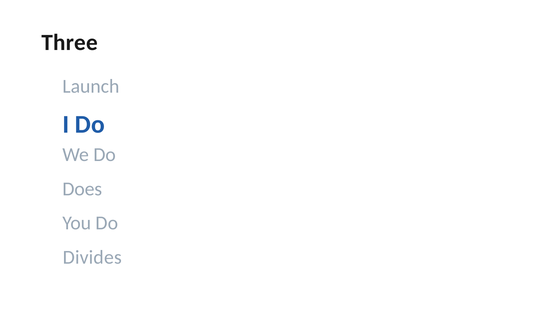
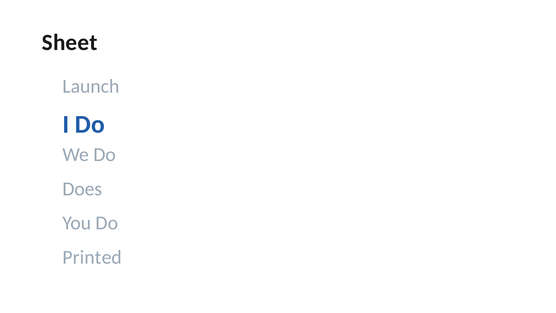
Three: Three -> Sheet (70, 43)
Divides: Divides -> Printed (92, 257)
